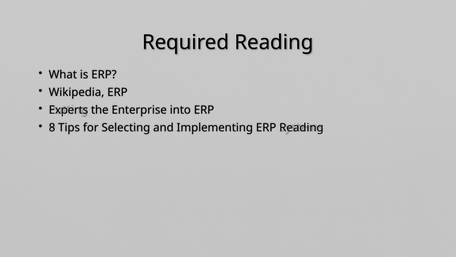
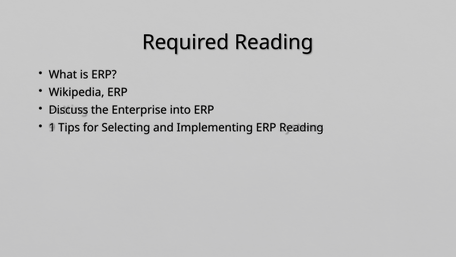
Experts: Experts -> Discuss (68, 110)
8: 8 -> 1 (52, 127)
